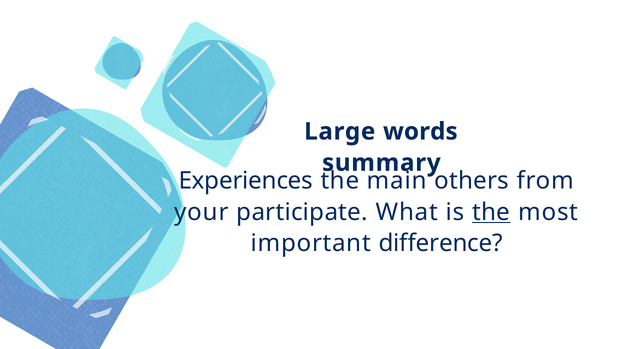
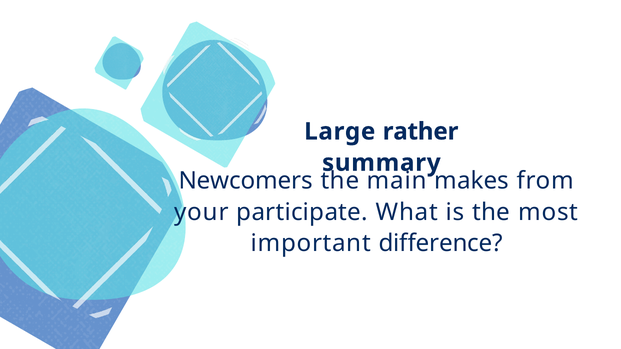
words: words -> rather (421, 132)
Experiences: Experiences -> Newcomers (246, 181)
others: others -> makes (472, 181)
the underline: present -> none (491, 212)
